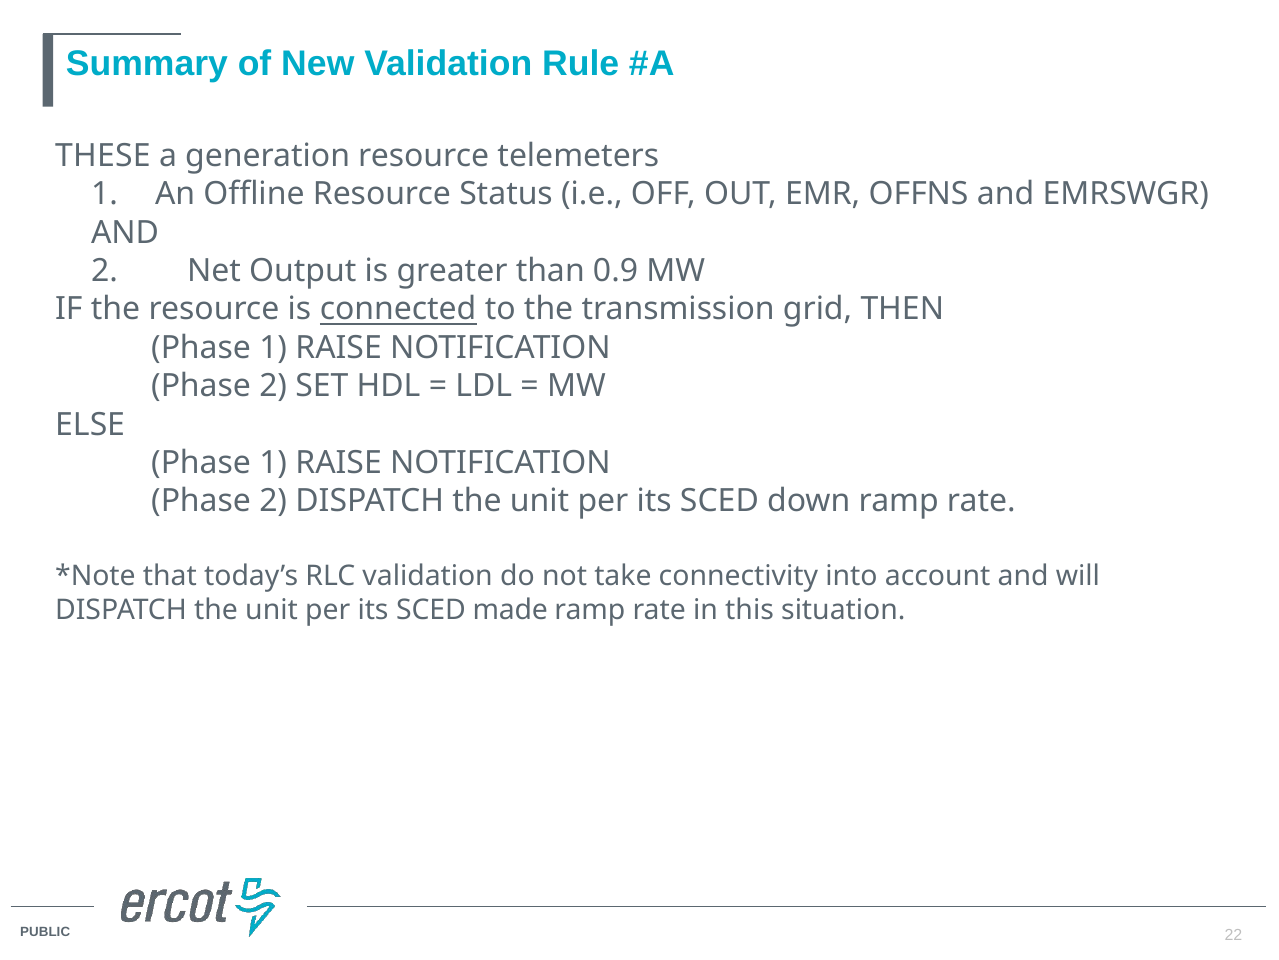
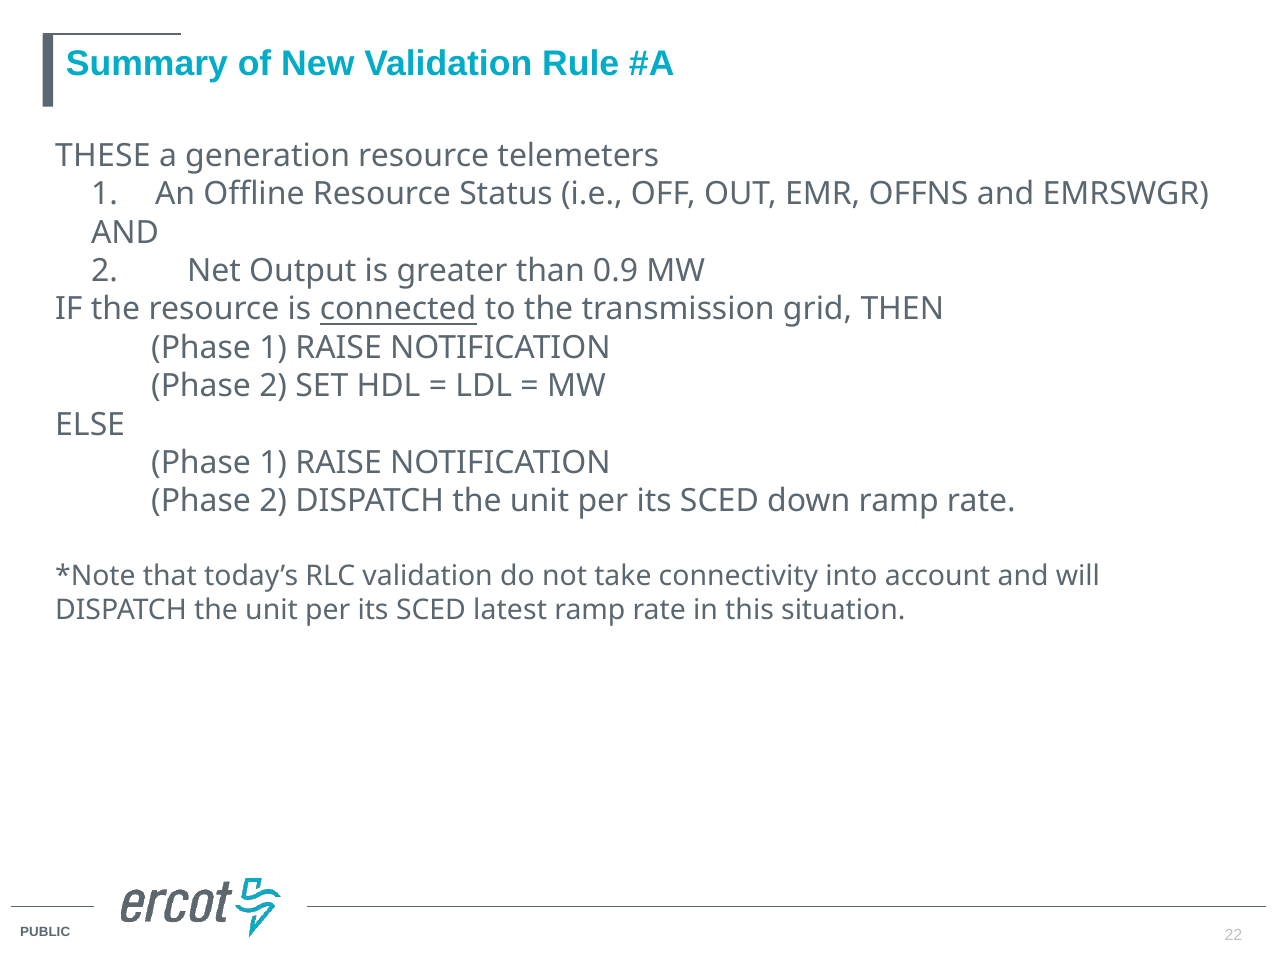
made: made -> latest (510, 609)
